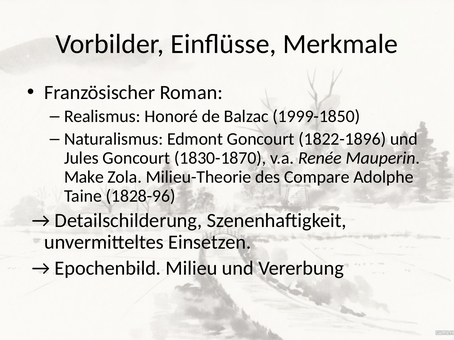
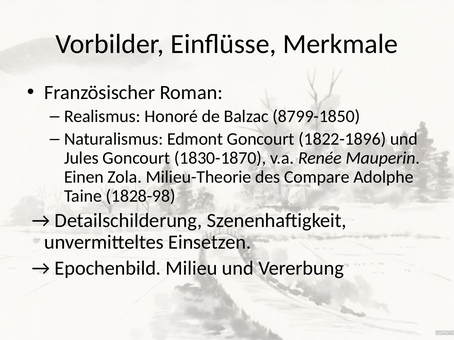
1999-1850: 1999-1850 -> 8799-1850 (316, 117)
Make: Make -> Einen (84, 177)
1828-96: 1828-96 -> 1828-98 (141, 196)
